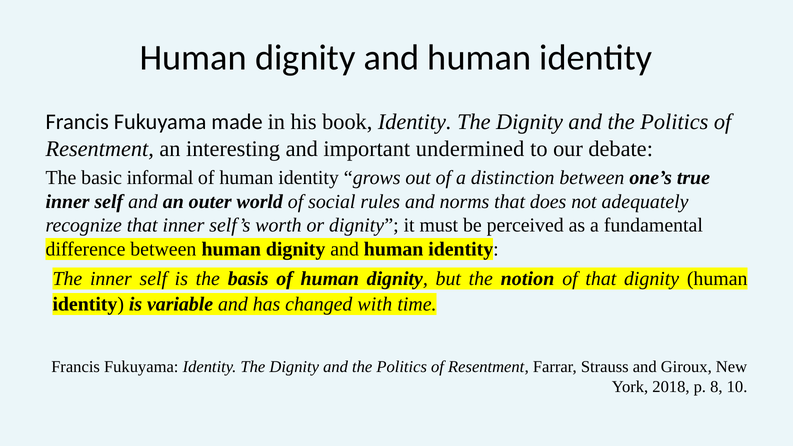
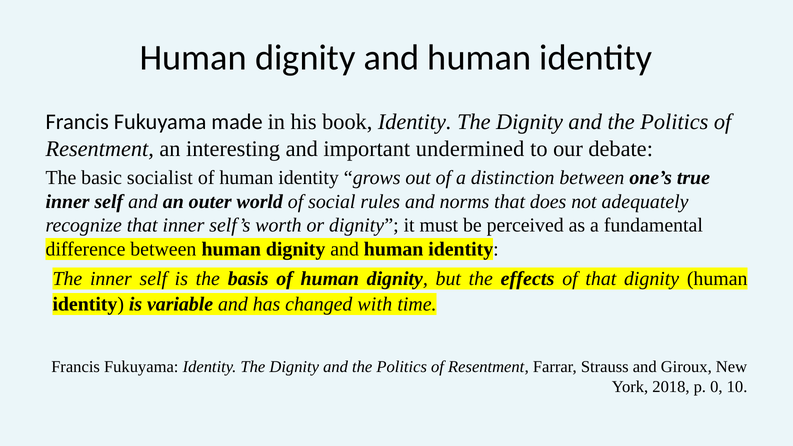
informal: informal -> socialist (160, 178)
notion: notion -> effects (528, 279)
8: 8 -> 0 (716, 387)
